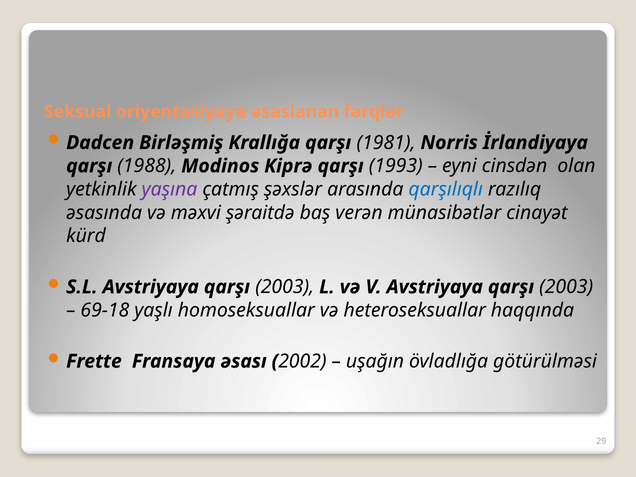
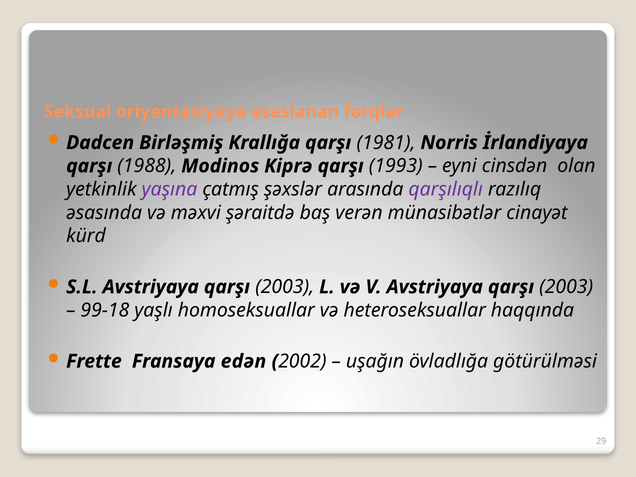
qarşılıqlı colour: blue -> purple (446, 189)
69-18: 69-18 -> 99-18 (105, 310)
əsası: əsası -> edən (243, 361)
